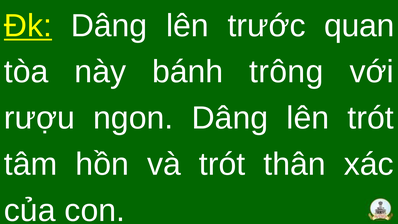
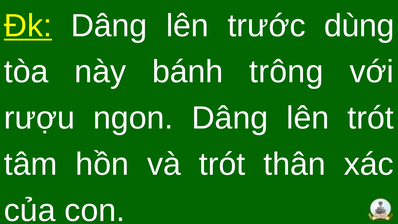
quan: quan -> dùng (359, 26)
